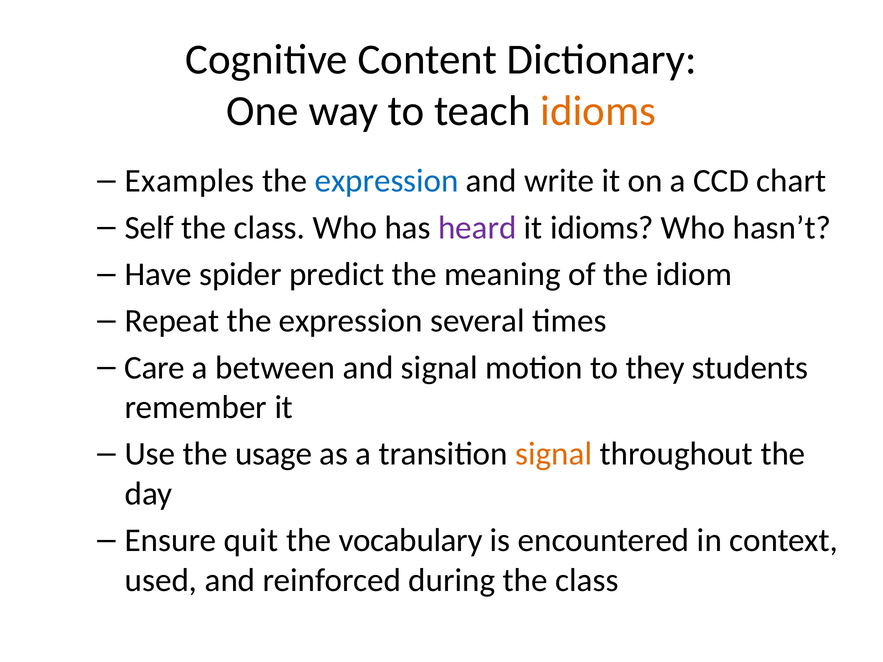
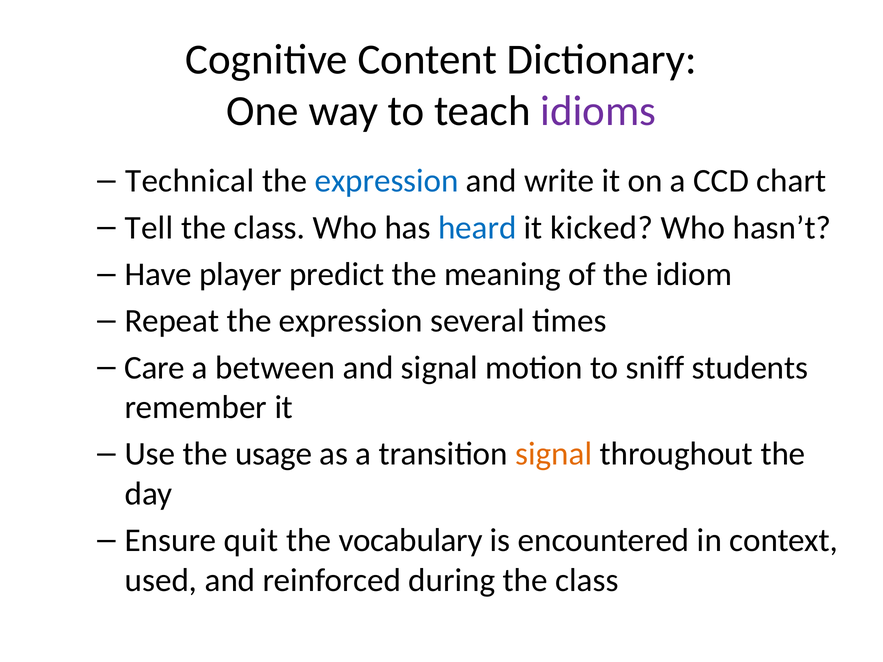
idioms colour: orange -> purple (598, 111)
Examples: Examples -> Technical (190, 181)
Self: Self -> Tell (149, 228)
heard colour: purple -> blue (477, 228)
it idioms: idioms -> kicked (602, 228)
spider: spider -> player (241, 274)
they: they -> sniff (655, 368)
